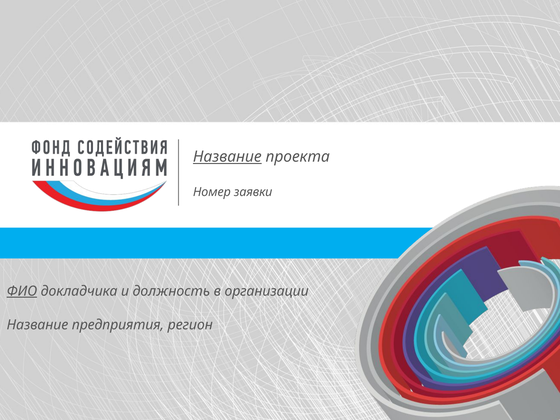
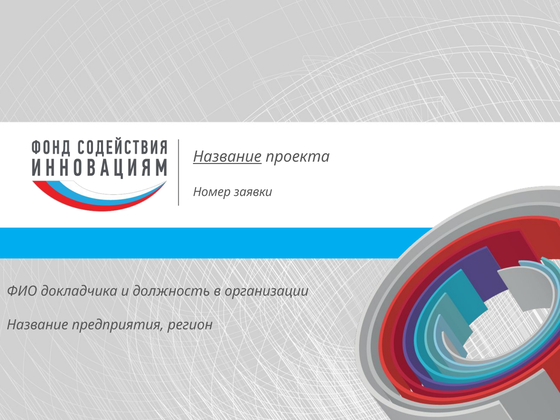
ФИО underline: present -> none (22, 291)
